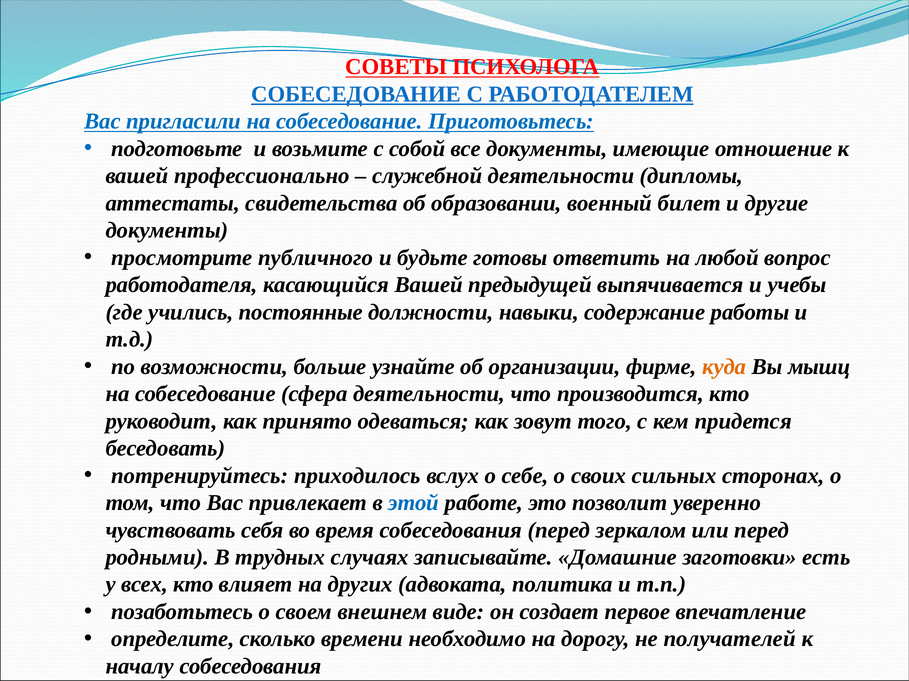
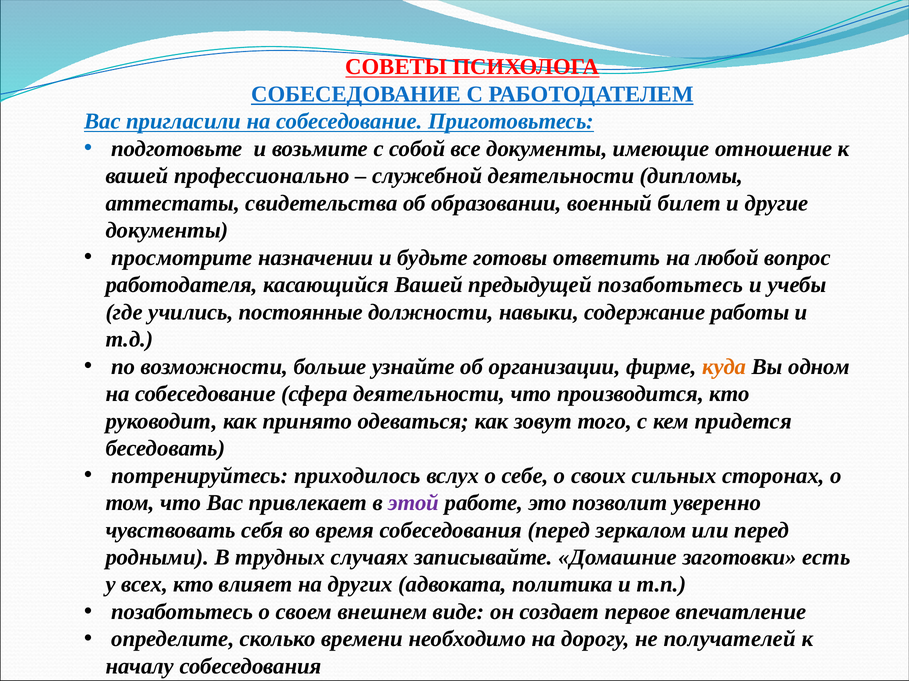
публичного: публичного -> назначении (316, 258)
предыдущей выпячивается: выпячивается -> позаботьтесь (670, 285)
мышц: мышц -> одном (819, 367)
этой colour: blue -> purple (414, 503)
